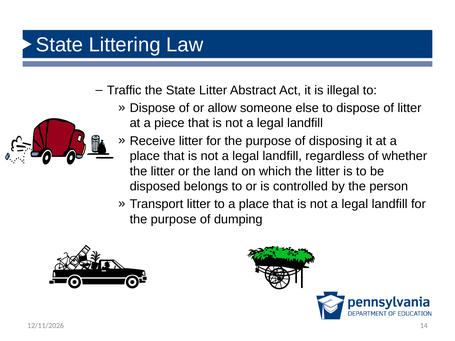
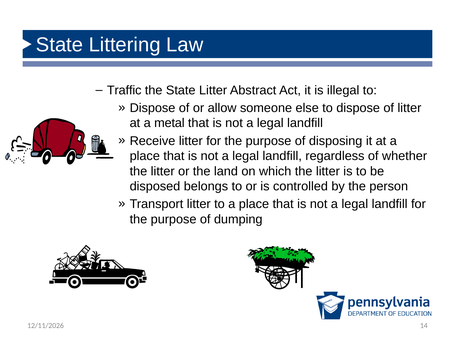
piece: piece -> metal (169, 123)
